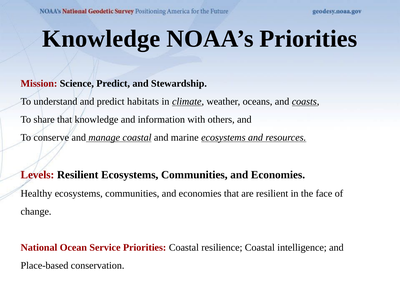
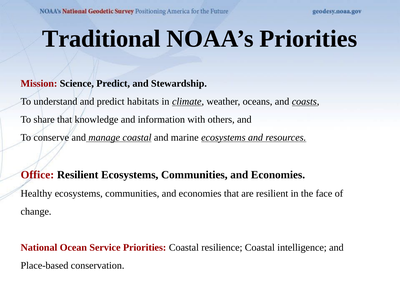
Knowledge: Knowledge -> Traditional (101, 39)
Levels: Levels -> Office (37, 175)
